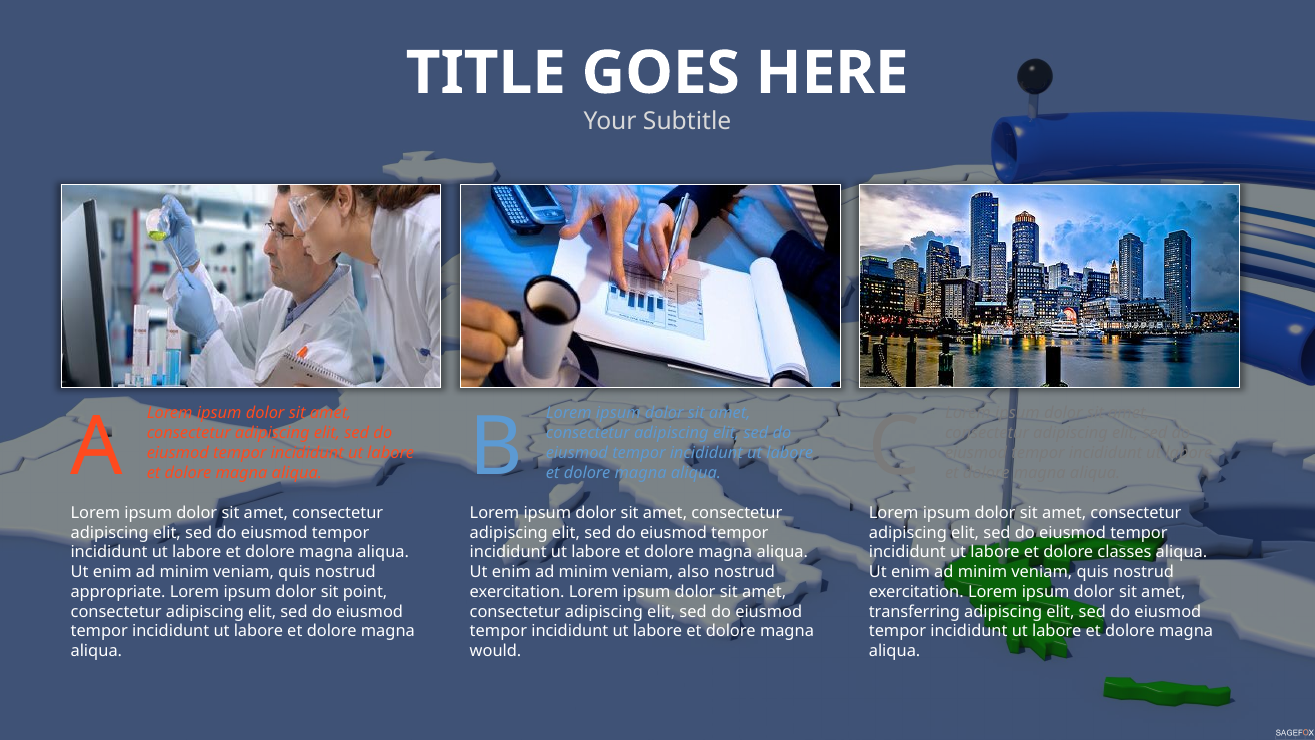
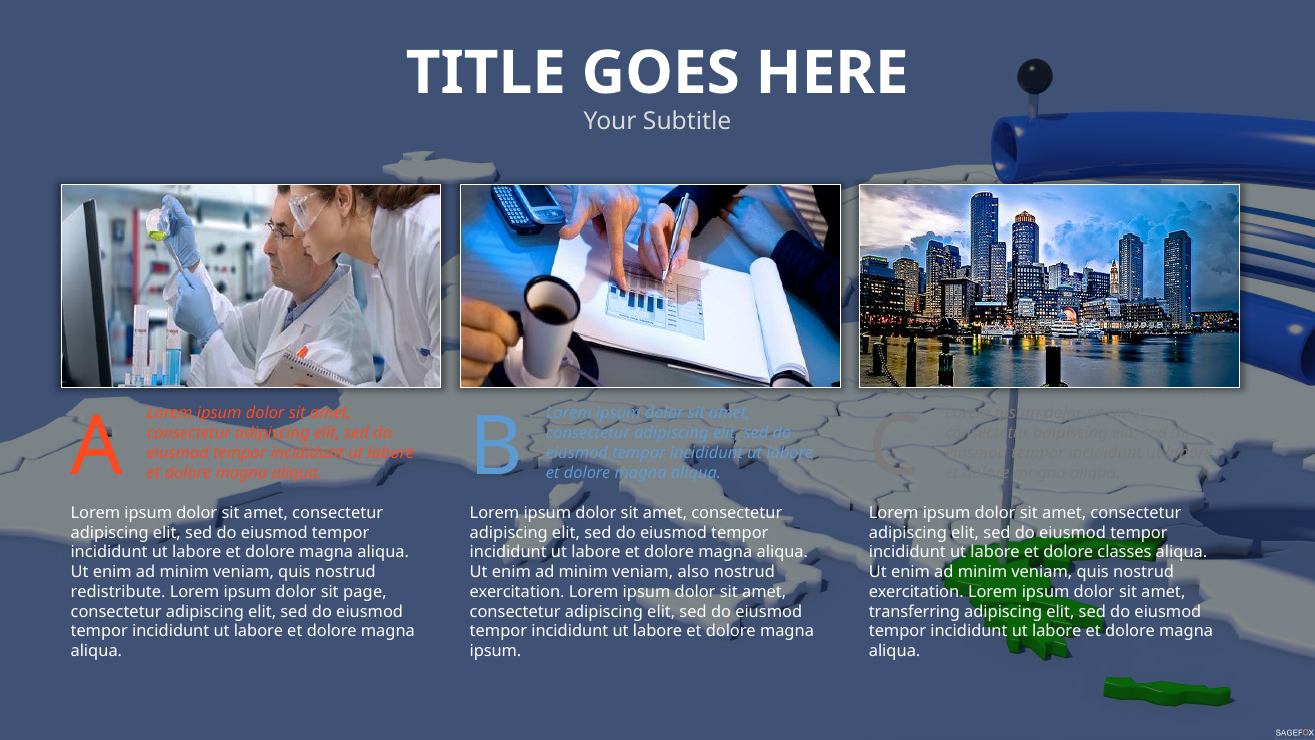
appropriate: appropriate -> redistribute (118, 592)
point: point -> page (365, 592)
would: would -> ipsum (496, 651)
